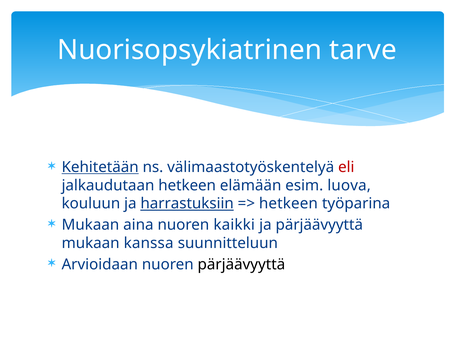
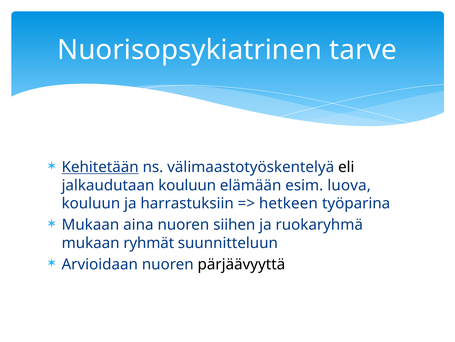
eli colour: red -> black (346, 167)
jalkaudutaan hetkeen: hetkeen -> kouluun (187, 185)
harrastuksiin underline: present -> none (187, 203)
kaikki: kaikki -> siihen (234, 224)
ja pärjäävyyttä: pärjäävyyttä -> ruokaryhmä (319, 224)
kanssa: kanssa -> ryhmät (149, 243)
